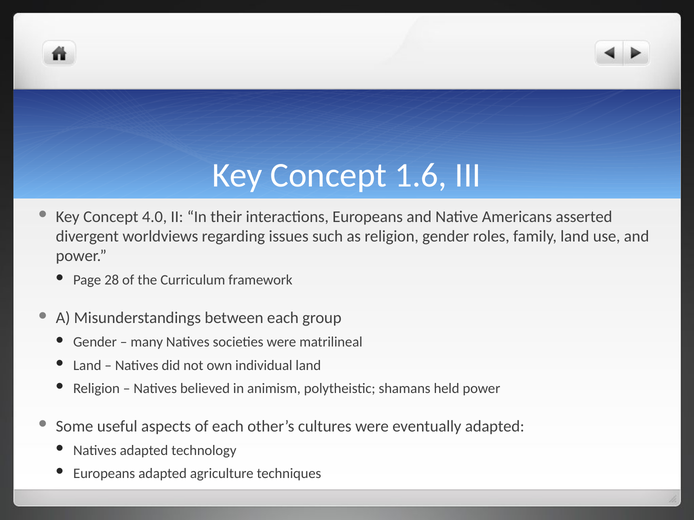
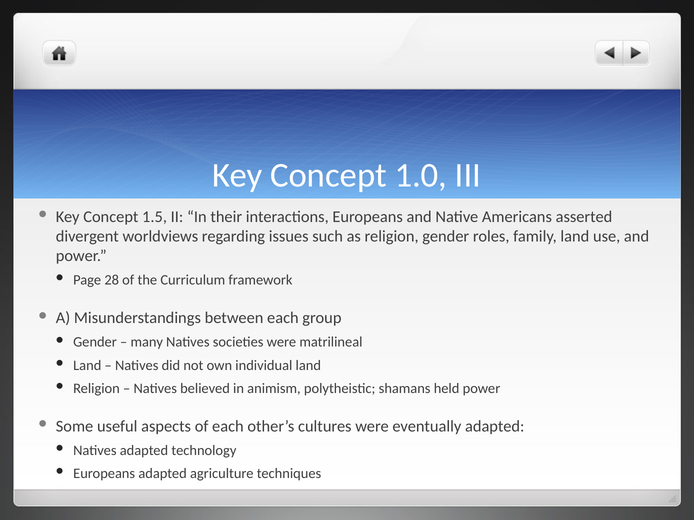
1.6: 1.6 -> 1.0 (421, 175)
4.0: 4.0 -> 1.5 (155, 217)
